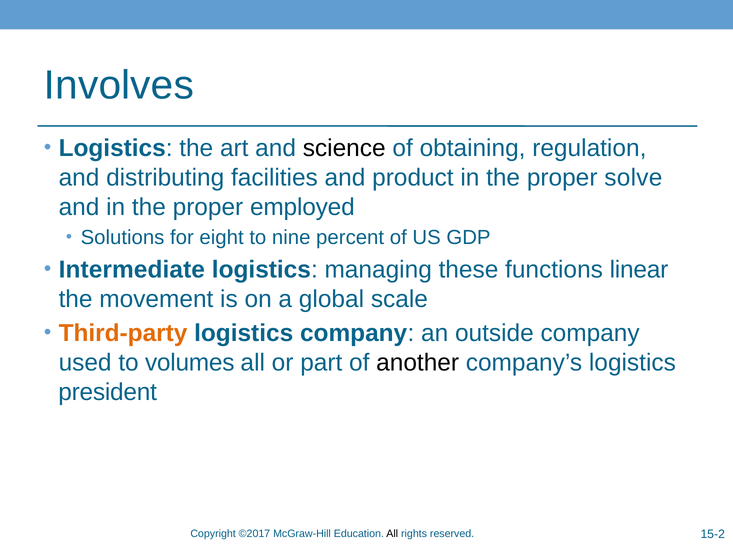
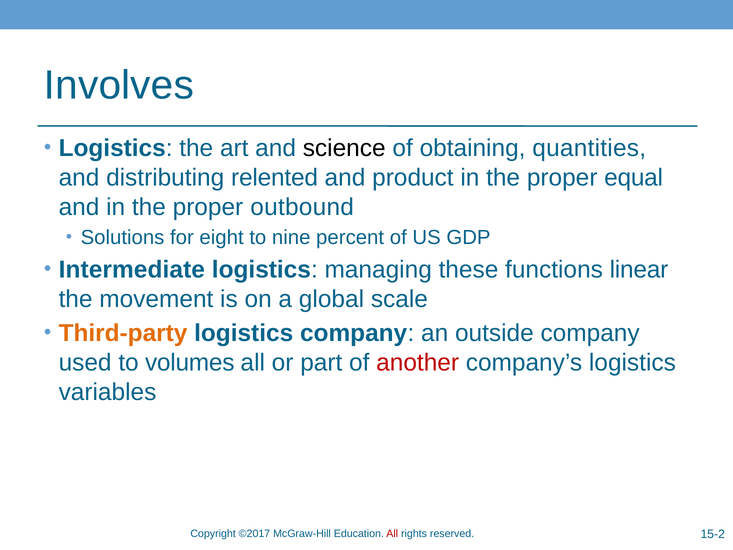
regulation: regulation -> quantities (589, 148)
facilities: facilities -> relented (275, 178)
solve: solve -> equal (634, 178)
employed: employed -> outbound (302, 207)
another colour: black -> red (418, 363)
president: president -> variables (108, 392)
All colour: black -> red (392, 534)
